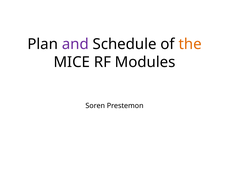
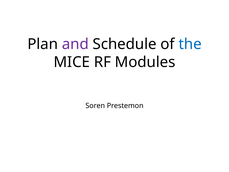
the colour: orange -> blue (190, 44)
